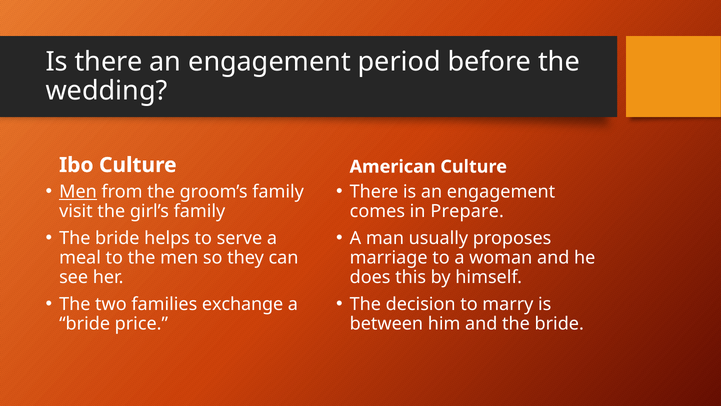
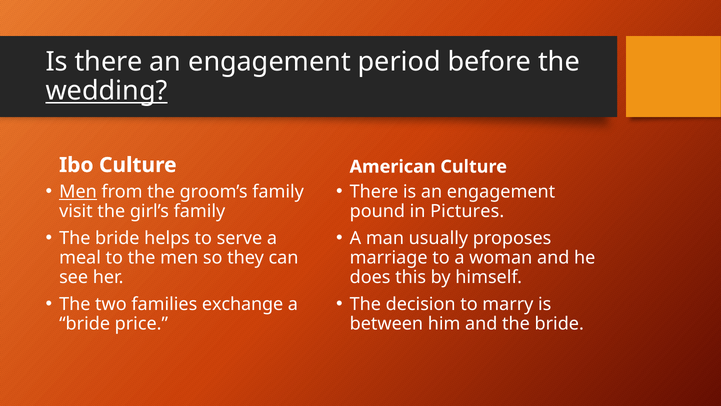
wedding underline: none -> present (107, 91)
comes: comes -> pound (377, 211)
Prepare: Prepare -> Pictures (467, 211)
